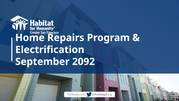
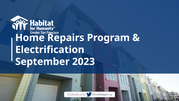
2092: 2092 -> 2023 (83, 61)
